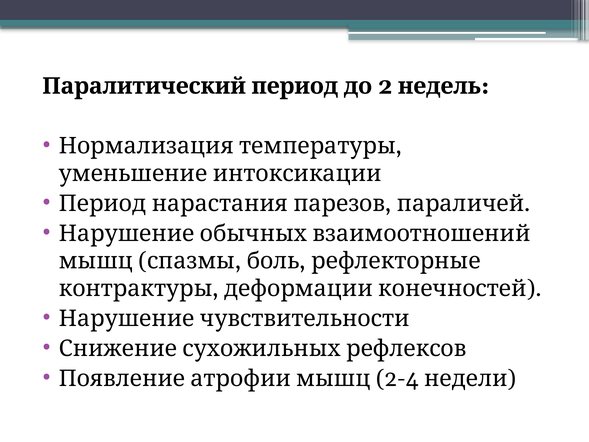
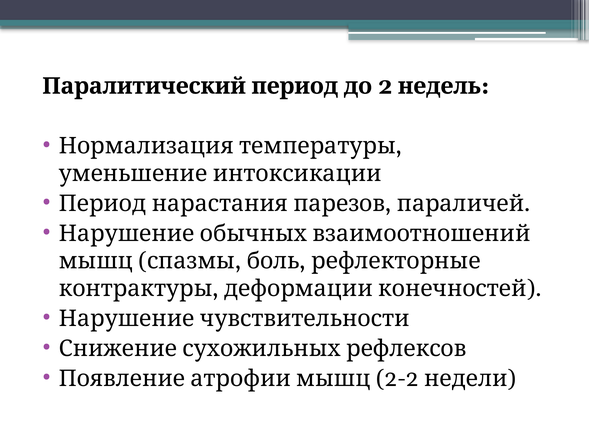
2-4: 2-4 -> 2-2 (397, 378)
